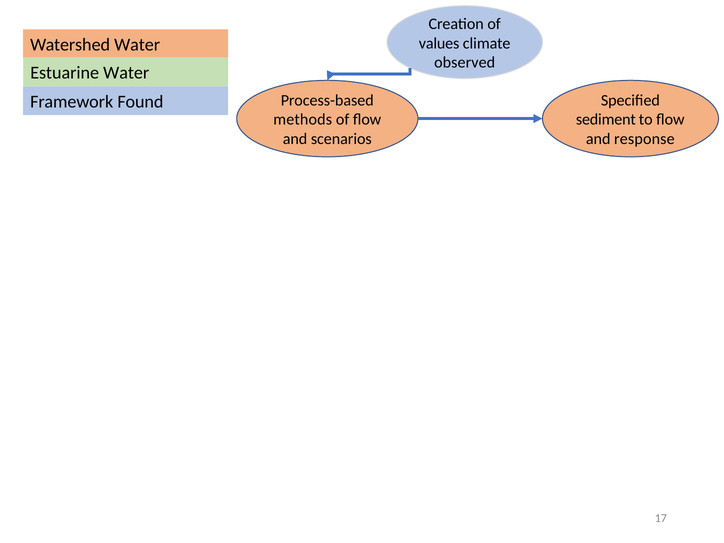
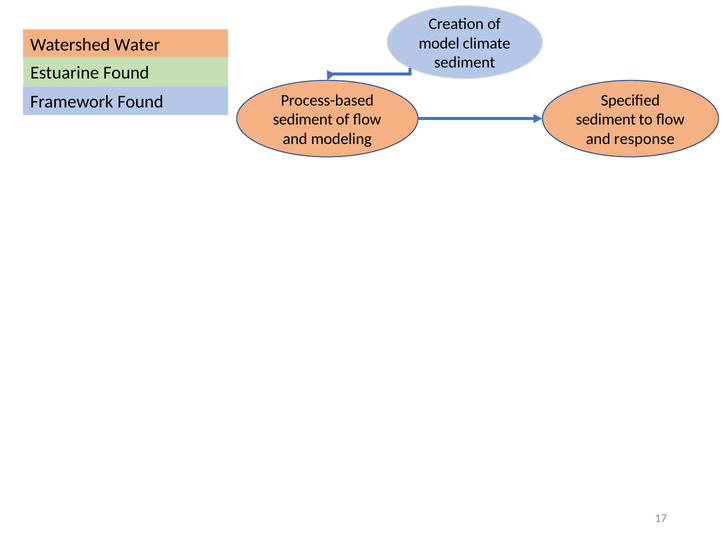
values: values -> model (439, 43)
observed: observed -> sediment (465, 63)
Estuarine Water: Water -> Found (126, 73)
methods: methods -> sediment (303, 120)
scenarios: scenarios -> modeling (341, 139)
